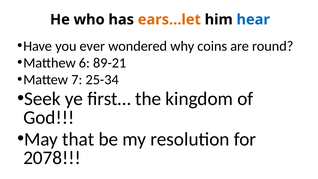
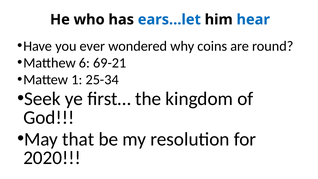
ears…let colour: orange -> blue (169, 20)
89-21: 89-21 -> 69-21 (110, 63)
7: 7 -> 1 (77, 80)
2078: 2078 -> 2020 (52, 158)
